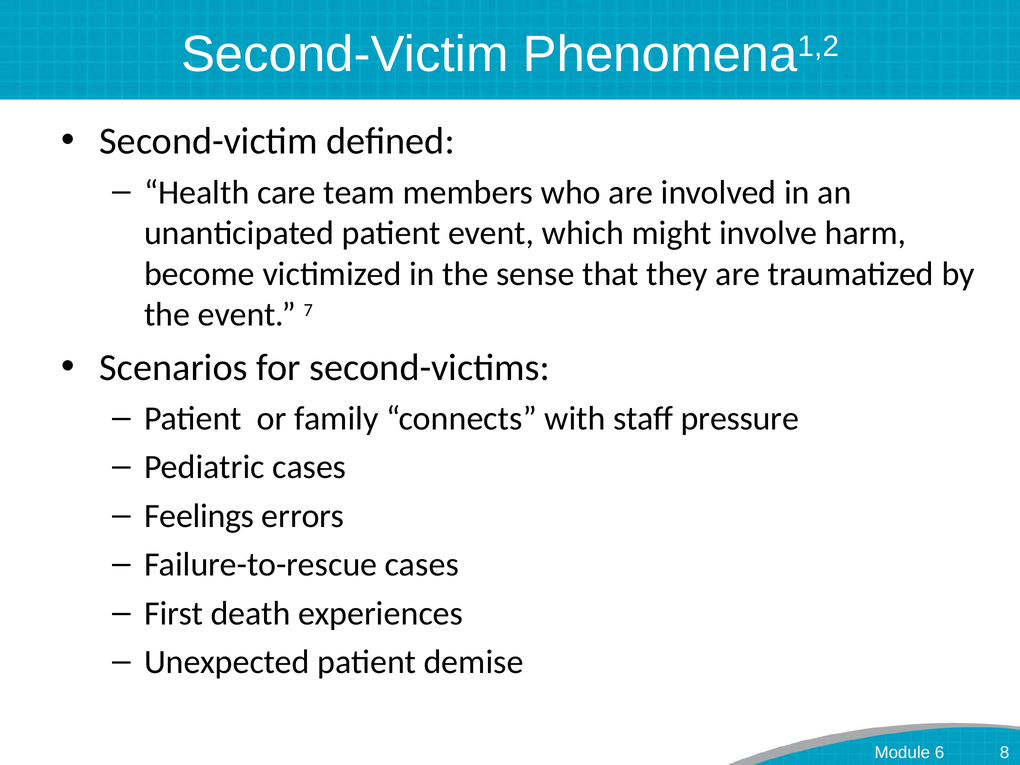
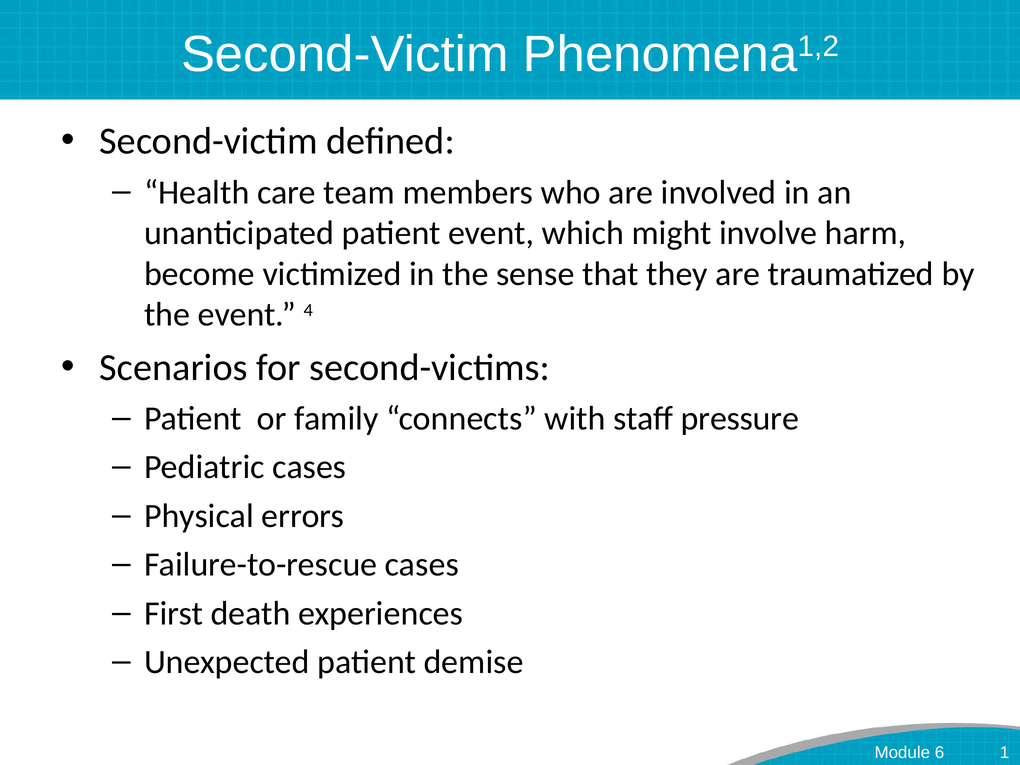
7: 7 -> 4 (308, 310)
Feelings: Feelings -> Physical (199, 516)
8: 8 -> 1 (1004, 752)
